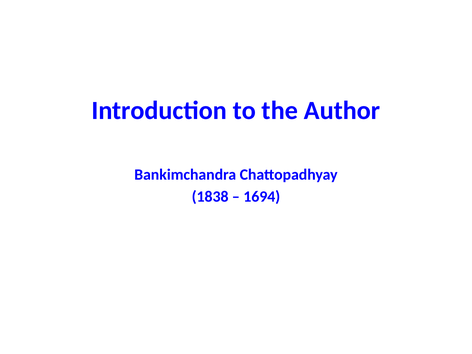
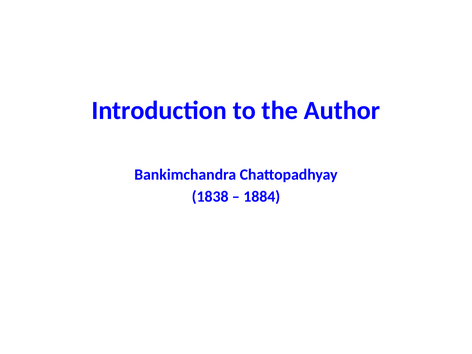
1694: 1694 -> 1884 (262, 197)
